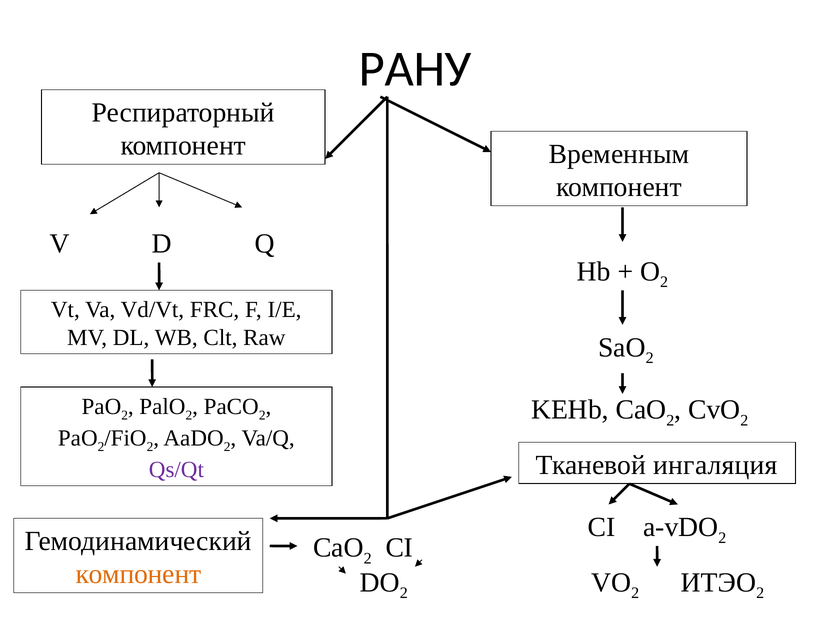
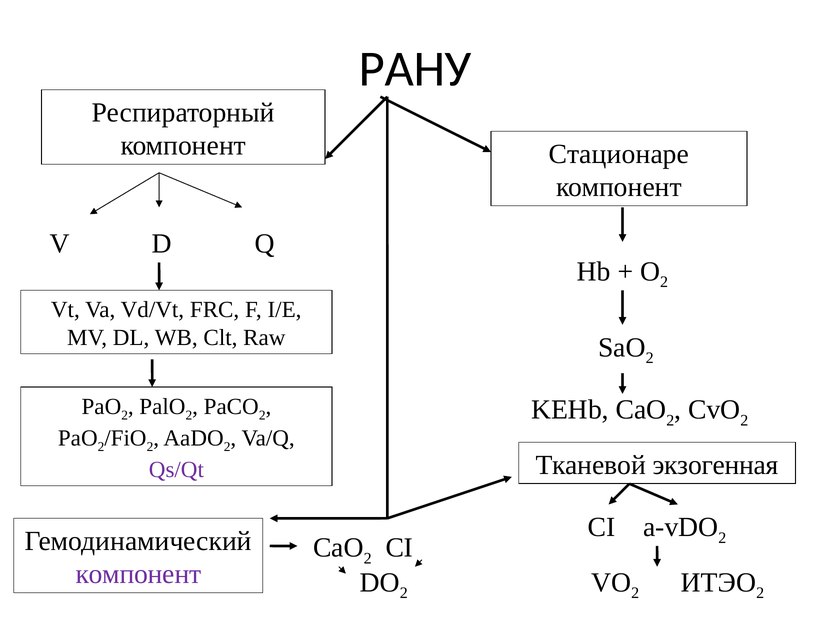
Временным: Временным -> Стационаре (619, 154)
ингаляция: ингаляция -> экзогенная (716, 465)
компонент colour: orange -> purple (138, 575)
